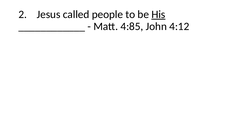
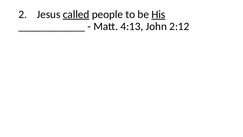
called underline: none -> present (76, 14)
4:85: 4:85 -> 4:13 (132, 26)
4:12: 4:12 -> 2:12 (179, 26)
